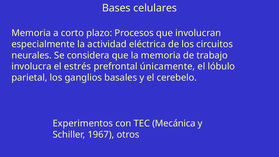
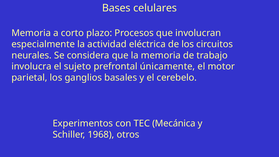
estrés: estrés -> sujeto (78, 67)
lóbulo: lóbulo -> motor (221, 67)
1967: 1967 -> 1968 (101, 134)
